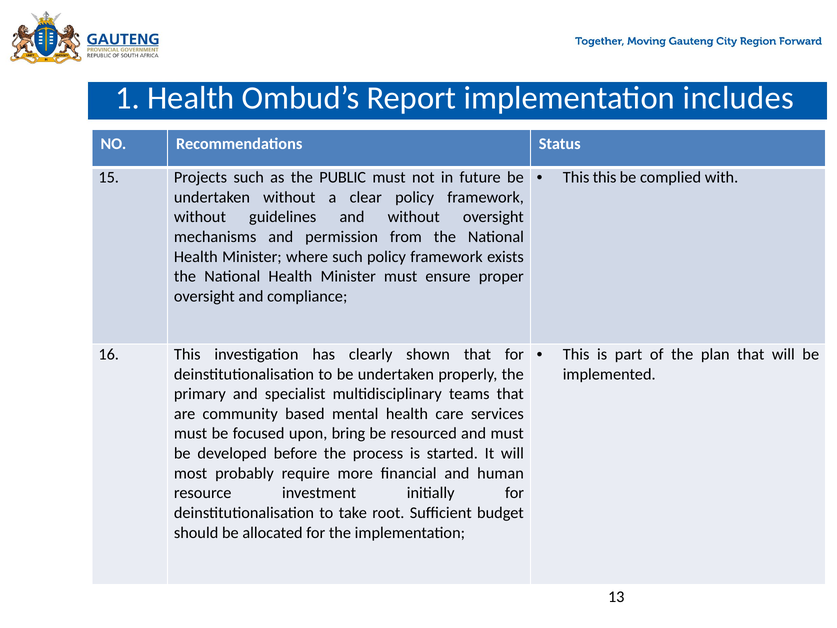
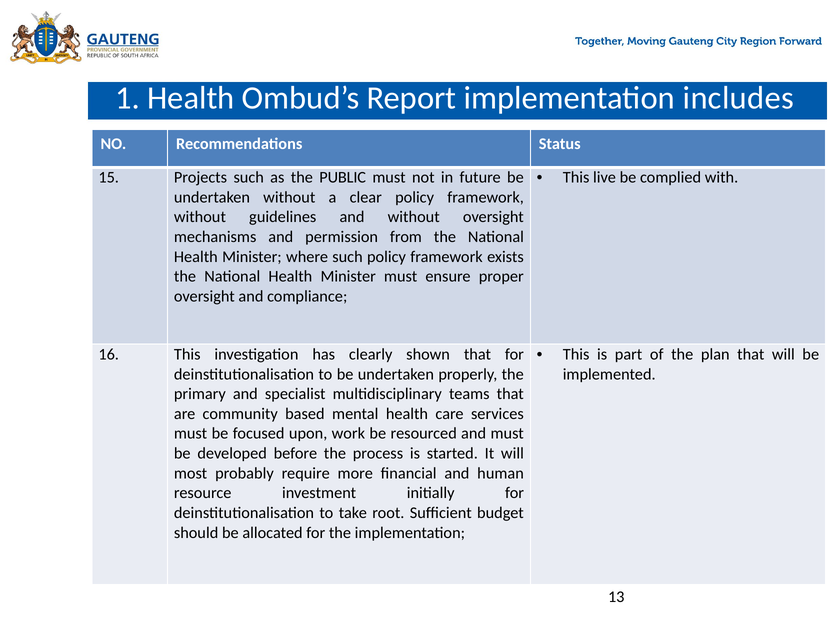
This this: this -> live (605, 177)
bring: bring -> work (348, 433)
